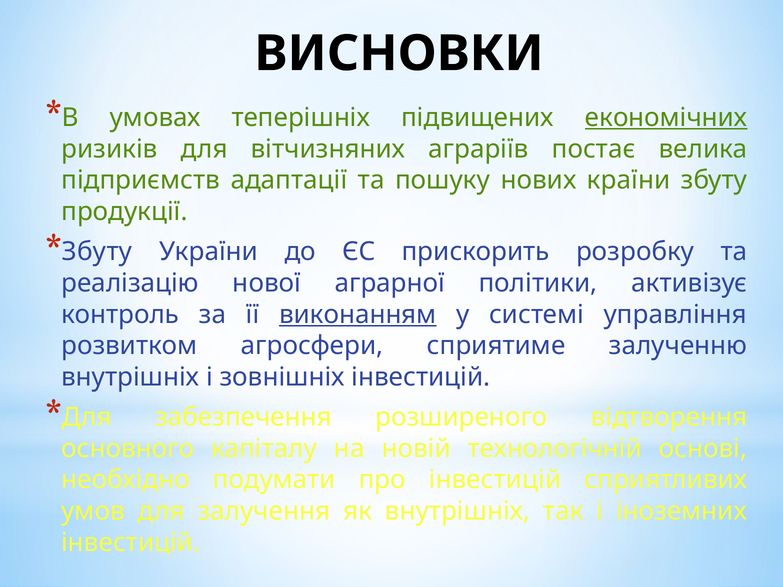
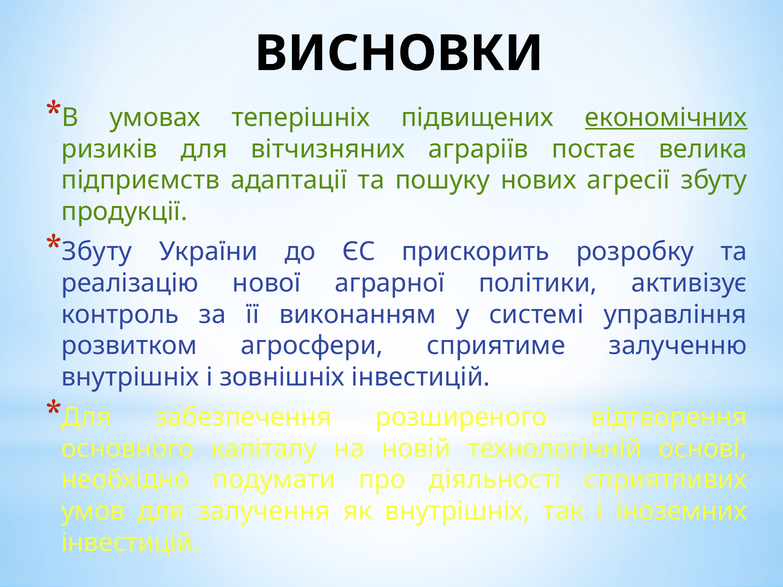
країни: країни -> агресії (629, 180)
виконанням underline: present -> none (358, 315)
про інвестицій: інвестицій -> діяльності (495, 480)
